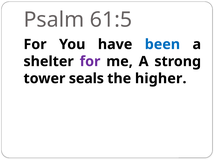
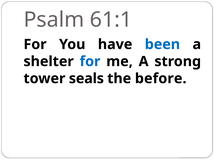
61:5: 61:5 -> 61:1 (111, 20)
for colour: purple -> blue (90, 62)
higher: higher -> before (161, 79)
